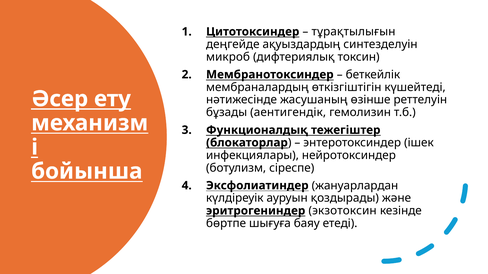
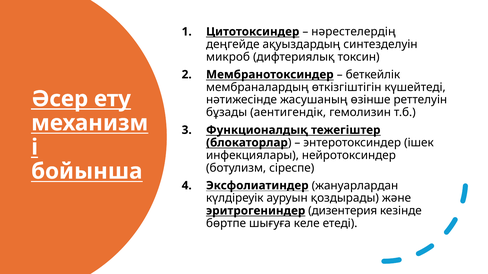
тұрақтылығын: тұрақтылығын -> нәрестелердің (354, 32)
экзотоксин: экзотоксин -> дизентерия (343, 211)
баяу: баяу -> келе (307, 224)
